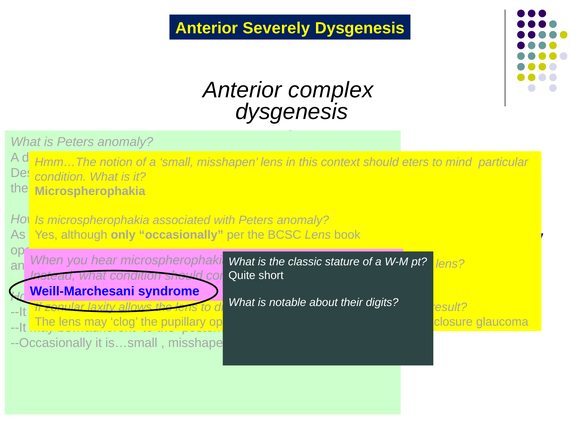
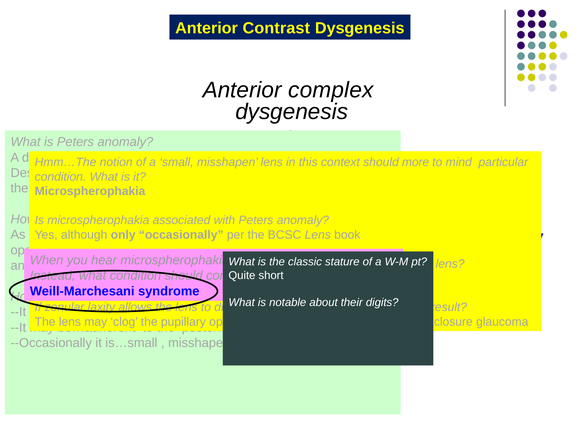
Severely: Severely -> Contrast (276, 28)
eters: eters -> more (416, 162)
